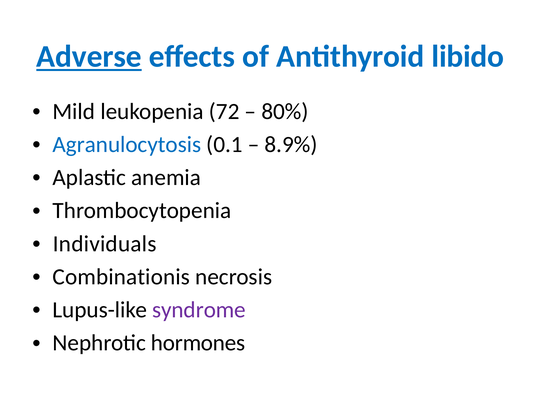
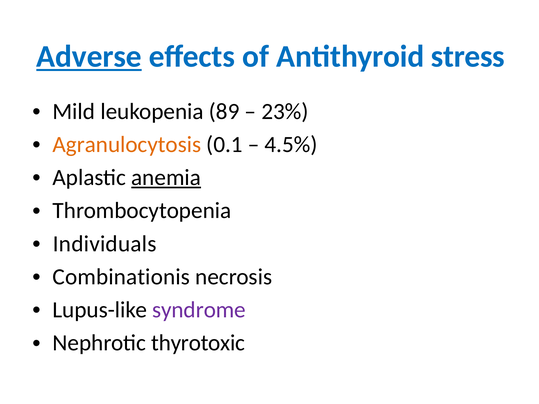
libido: libido -> stress (468, 56)
72: 72 -> 89 (224, 111)
80%: 80% -> 23% (285, 111)
Agranulocytosis colour: blue -> orange (127, 145)
8.9%: 8.9% -> 4.5% (291, 145)
anemia underline: none -> present (166, 178)
hormones: hormones -> thyrotoxic (198, 343)
